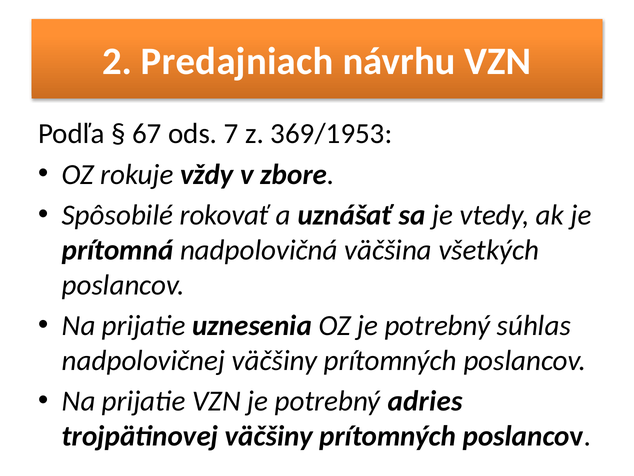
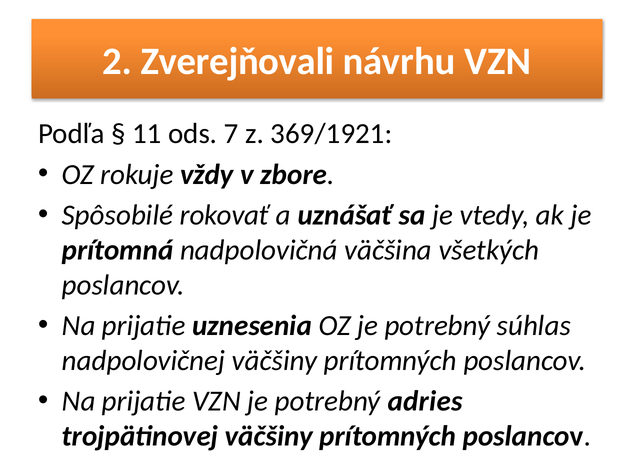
Predajniach: Predajniach -> Zverejňovali (237, 61)
67: 67 -> 11 (147, 134)
369/1953: 369/1953 -> 369/1921 (331, 134)
